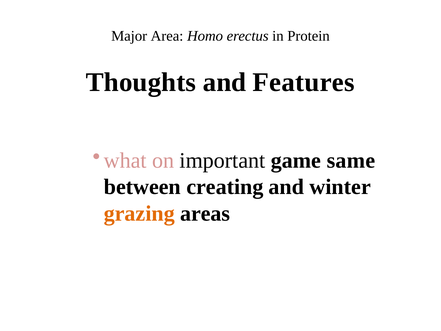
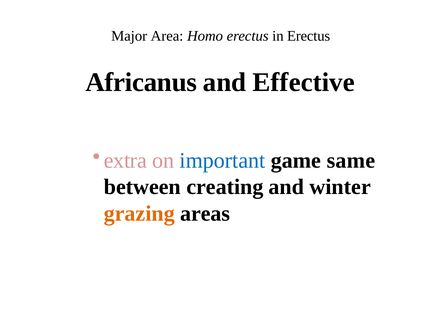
in Protein: Protein -> Erectus (309, 36)
Thoughts: Thoughts -> Africanus (141, 82)
Features: Features -> Effective (304, 82)
what: what -> extra (125, 160)
important colour: black -> blue (222, 160)
